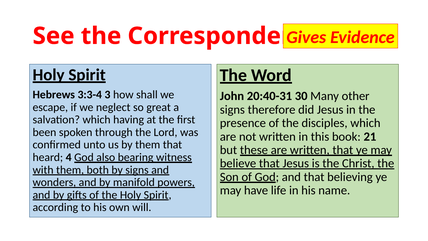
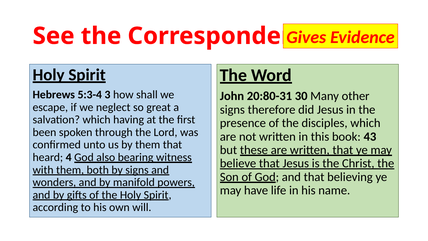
3:3-4: 3:3-4 -> 5:3-4 (90, 95)
20:40-31: 20:40-31 -> 20:80-31 (269, 96)
21: 21 -> 43 (370, 136)
